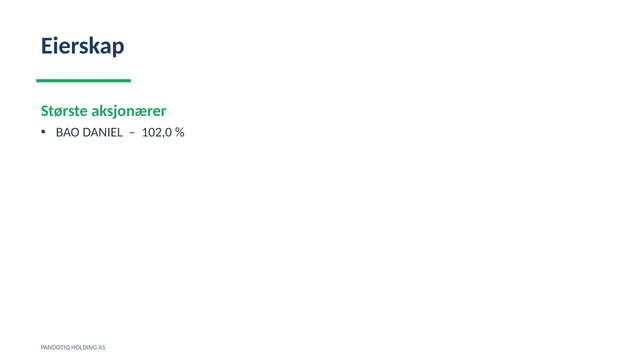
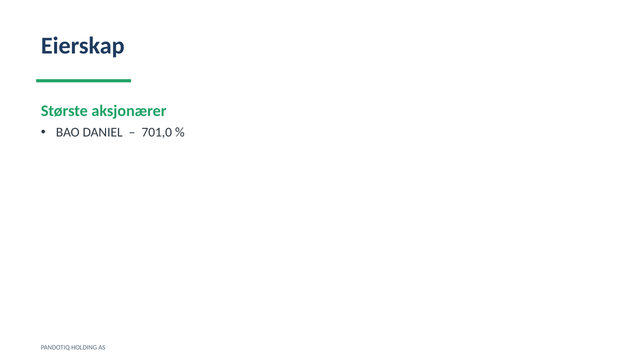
102,0: 102,0 -> 701,0 (157, 132)
